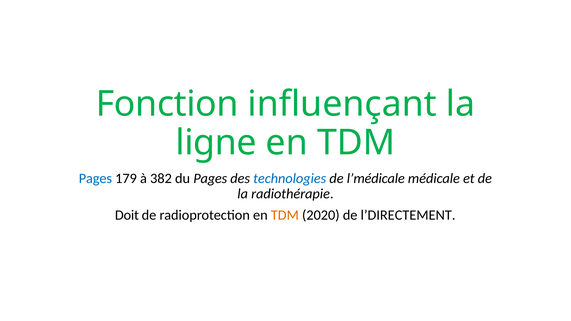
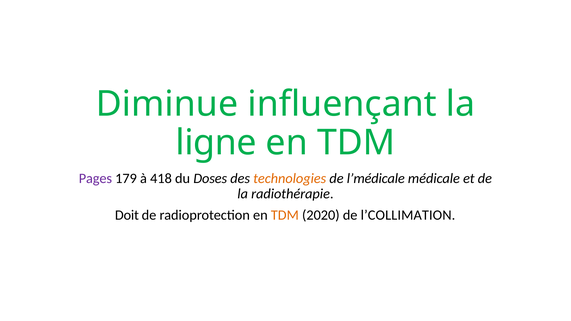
Fonction: Fonction -> Diminue (167, 104)
Pages colour: blue -> purple (95, 178)
382: 382 -> 418 (161, 178)
du Pages: Pages -> Doses (210, 178)
technologies colour: blue -> orange (290, 178)
l’DIRECTEMENT: l’DIRECTEMENT -> l’COLLIMATION (408, 215)
